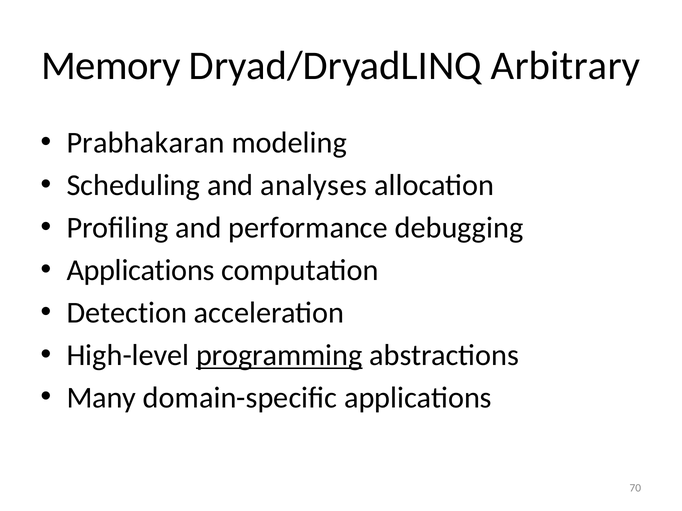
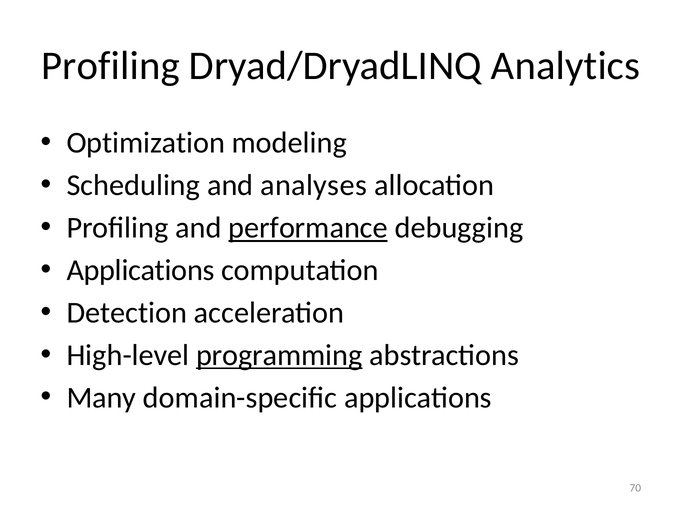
Memory: Memory -> Profiling (111, 66)
Arbitrary: Arbitrary -> Analytics (566, 66)
Prabhakaran: Prabhakaran -> Optimization (146, 143)
performance underline: none -> present (308, 228)
